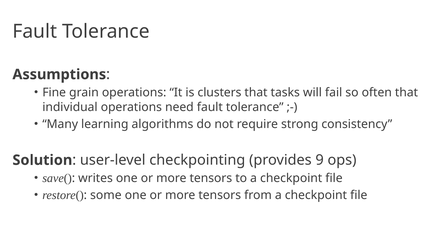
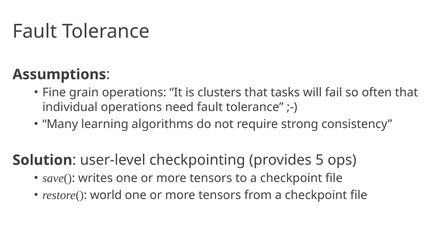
9: 9 -> 5 (320, 160)
some: some -> world (106, 195)
